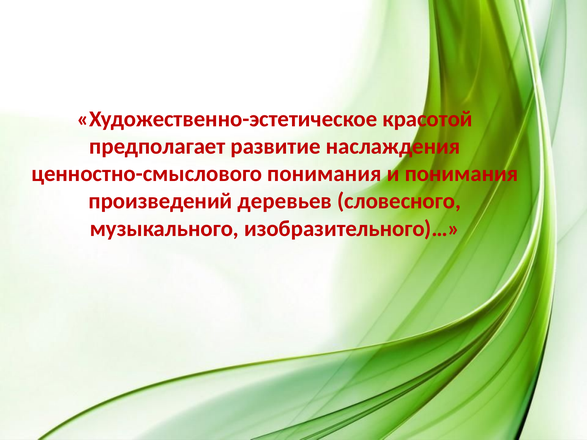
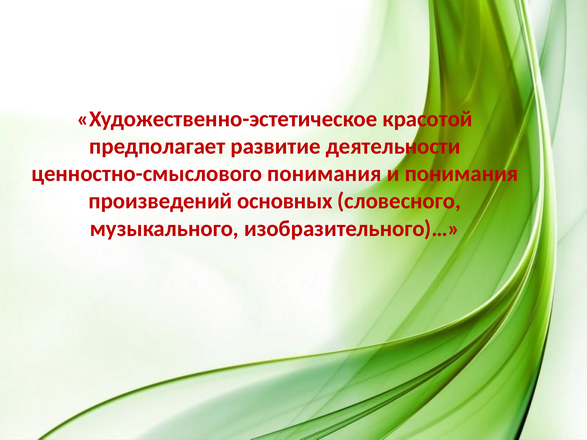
наслаждения: наслаждения -> деятельности (393, 146)
деревьев: деревьев -> основных (285, 201)
